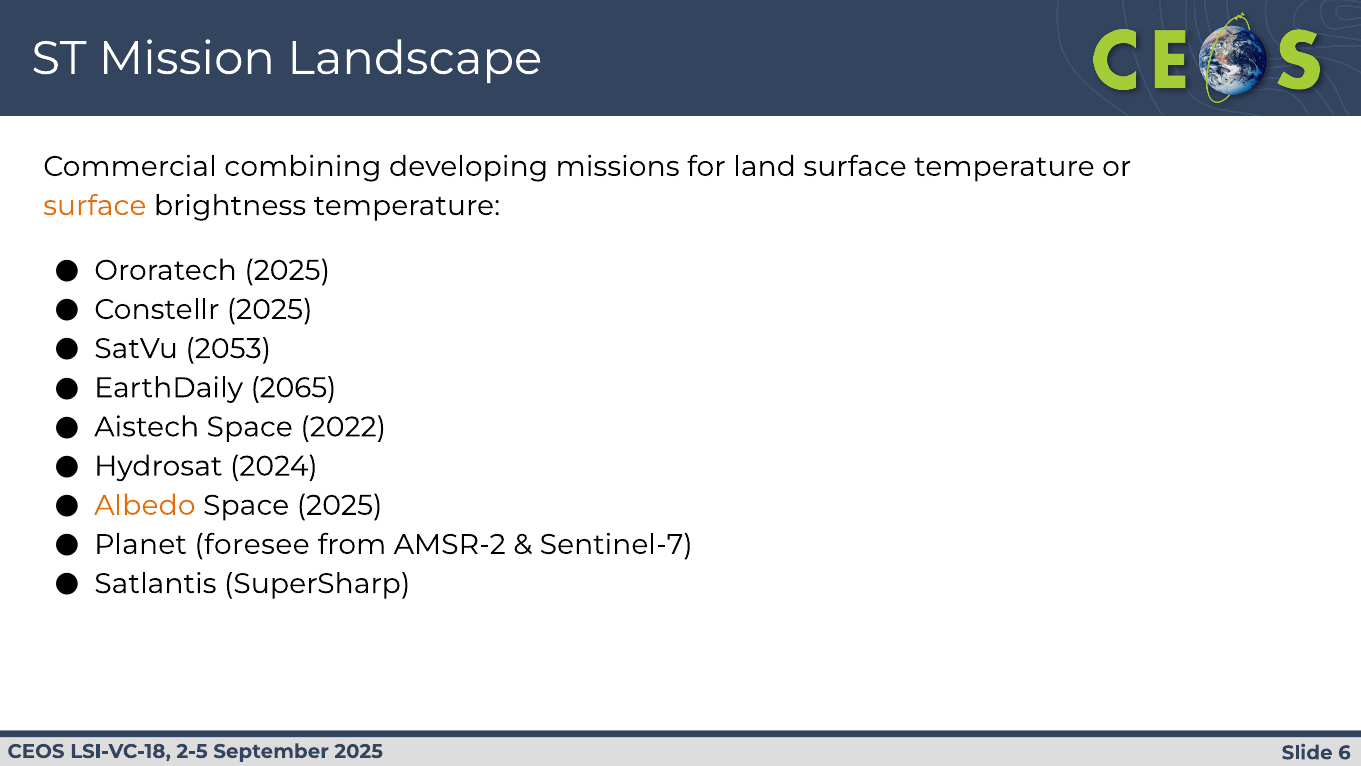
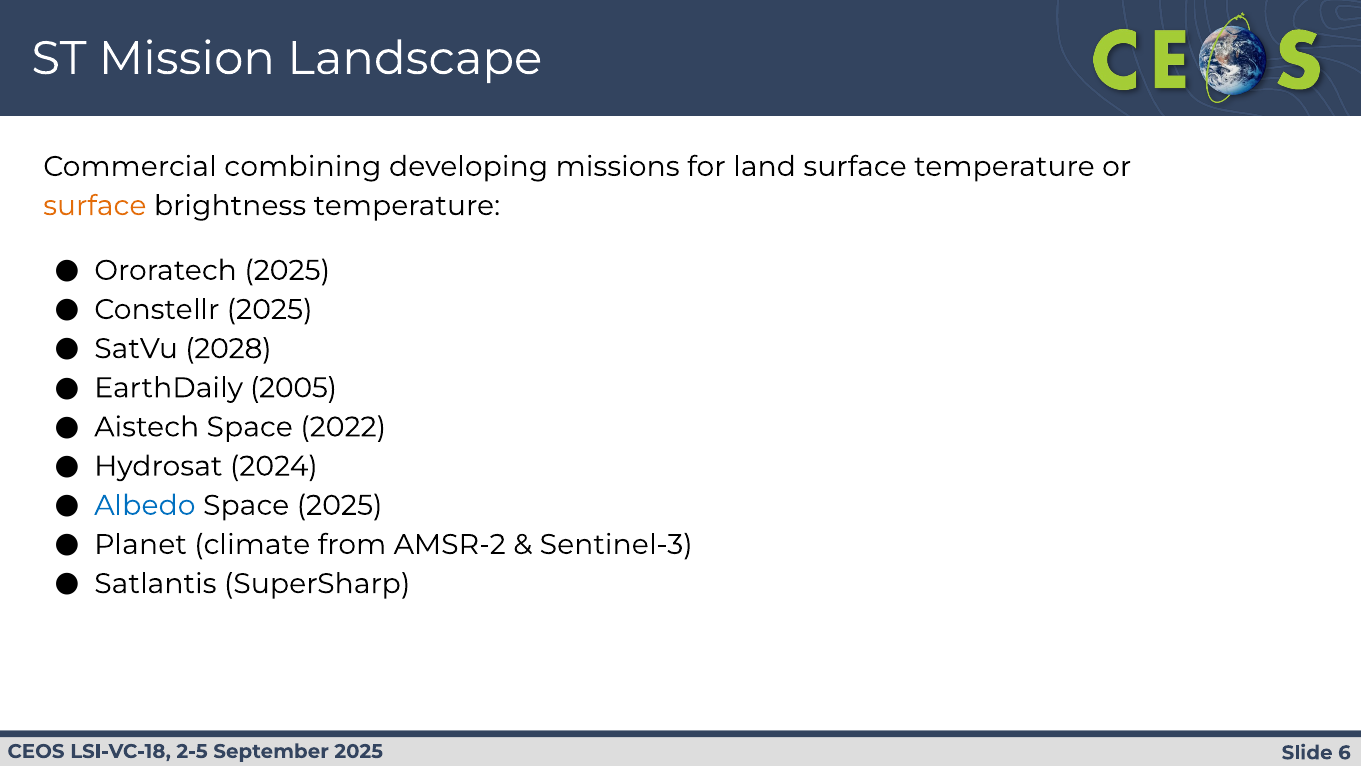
2053: 2053 -> 2028 (228, 349)
2065: 2065 -> 2005 (293, 388)
Albedo colour: orange -> blue (145, 505)
foresee: foresee -> climate (252, 544)
Sentinel-7: Sentinel-7 -> Sentinel-3 (616, 544)
